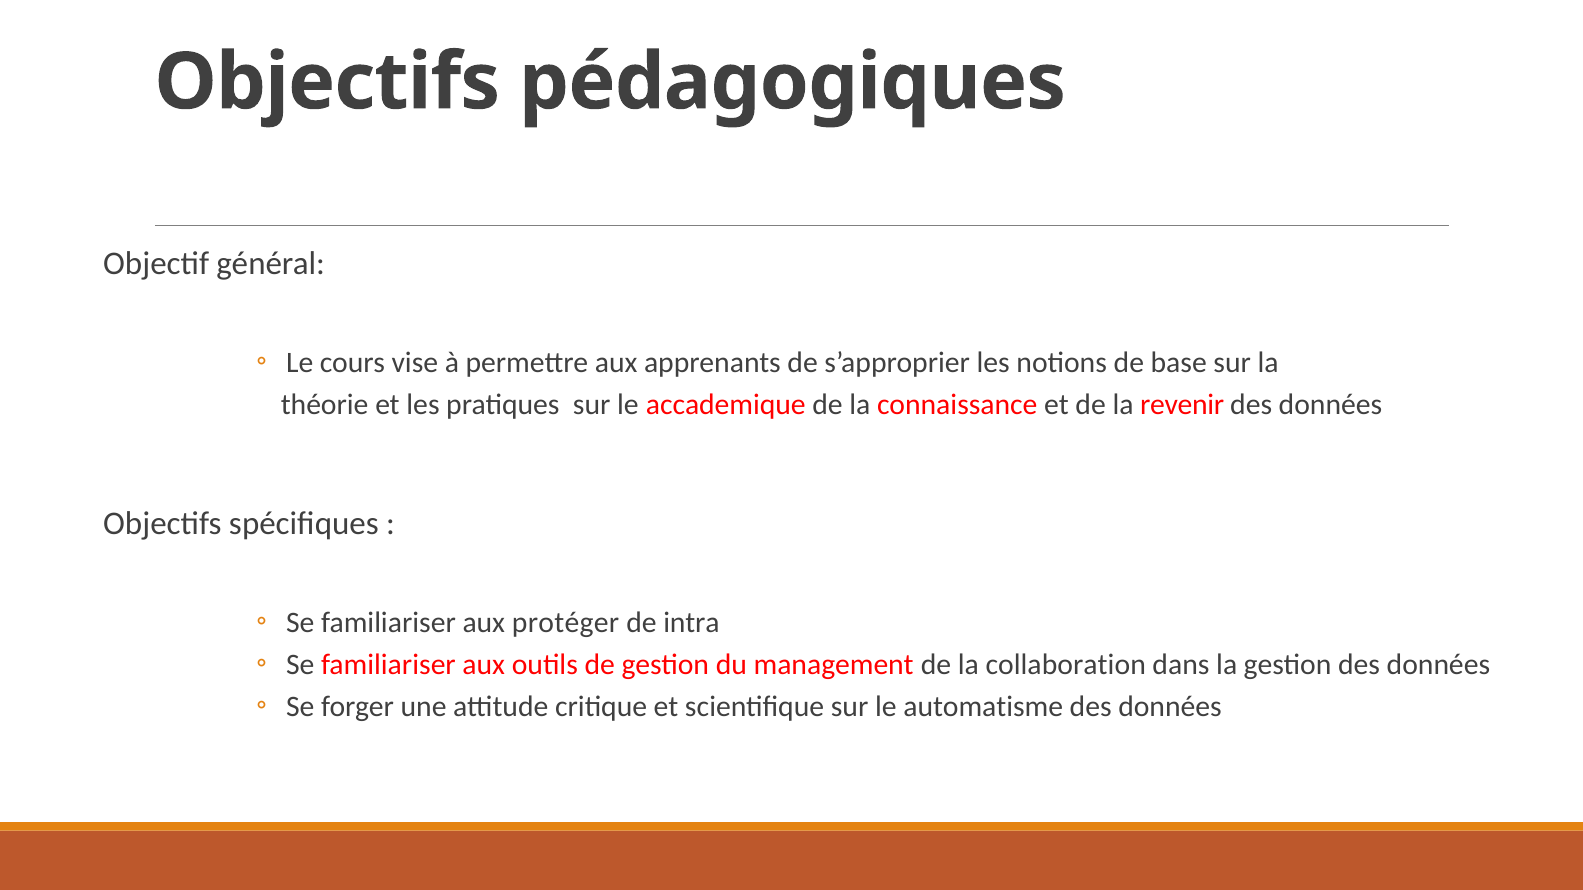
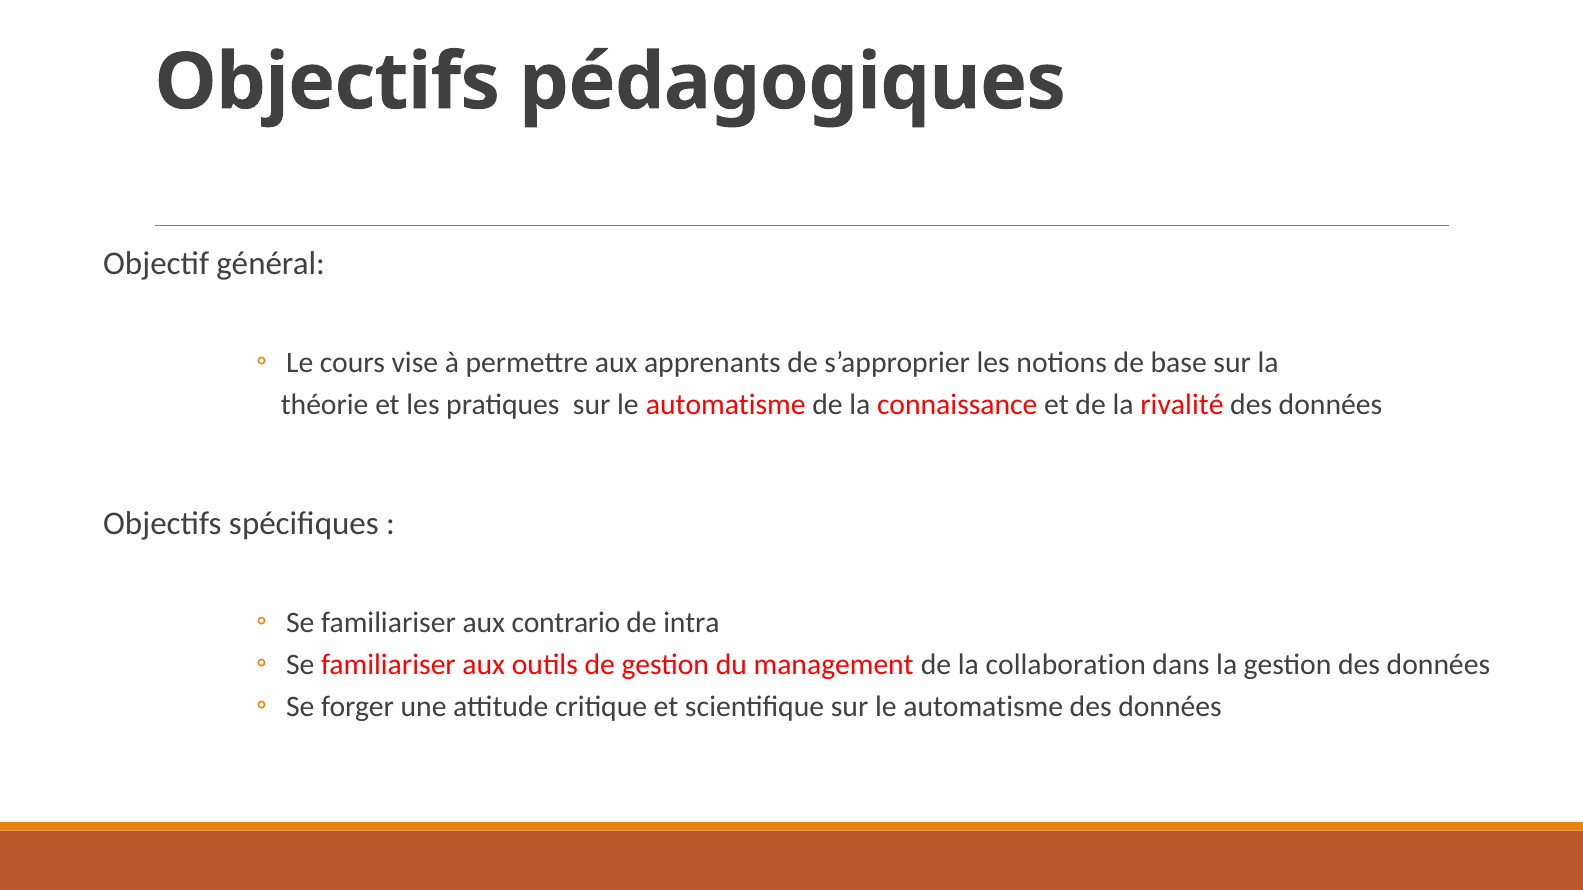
pratiques sur le accademique: accademique -> automatisme (726, 404)
revenir: revenir -> rivalité (1182, 404)
protéger: protéger -> contrario (566, 623)
